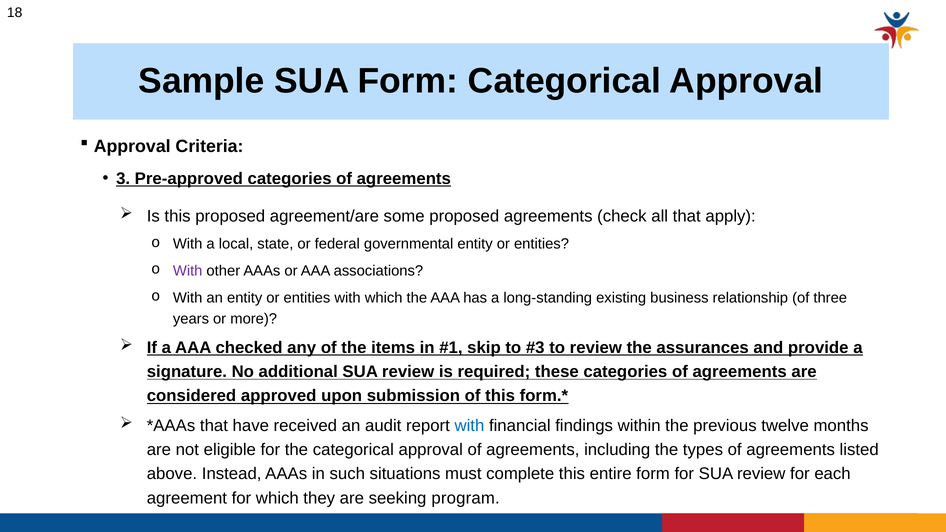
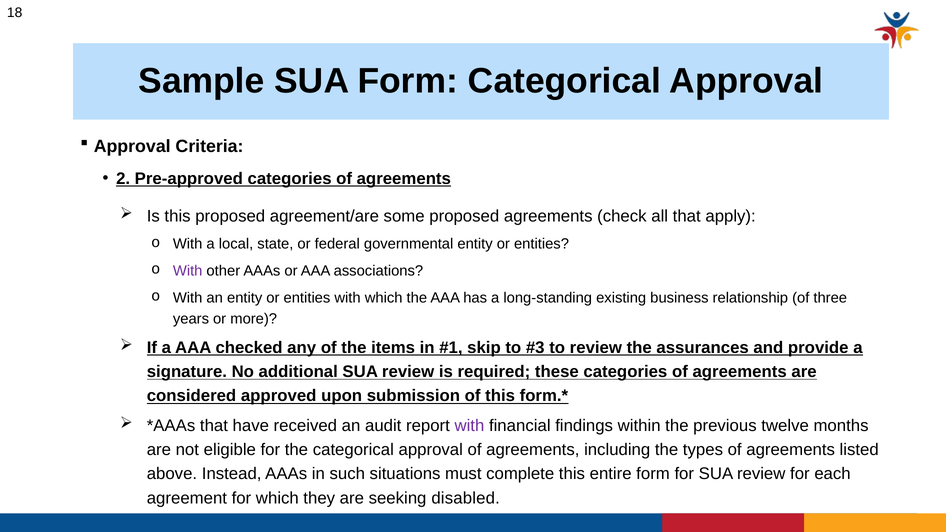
3: 3 -> 2 (123, 179)
with colour: blue -> purple (469, 426)
program: program -> disabled (466, 498)
